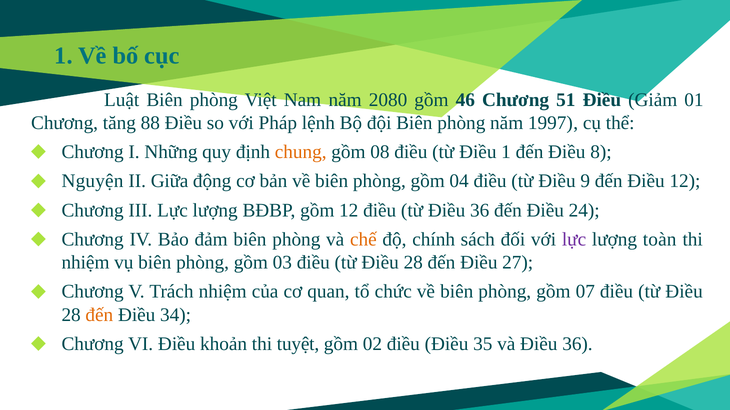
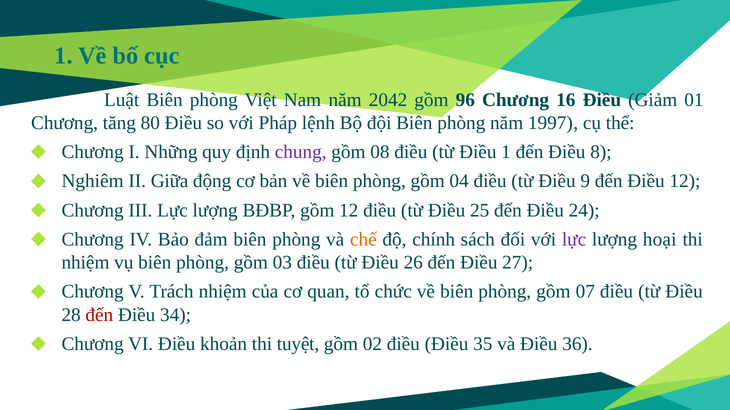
2080: 2080 -> 2042 (388, 100)
46: 46 -> 96 (465, 100)
51: 51 -> 16 (566, 100)
88: 88 -> 80 (150, 123)
chung colour: orange -> purple (301, 152)
Nguyện: Nguyện -> Nghiêm (93, 181)
từ Điều 36: 36 -> 25 (480, 211)
toàn: toàn -> hoại (660, 240)
28: 28 -> 26 (413, 263)
đến colour: orange -> red (99, 315)
